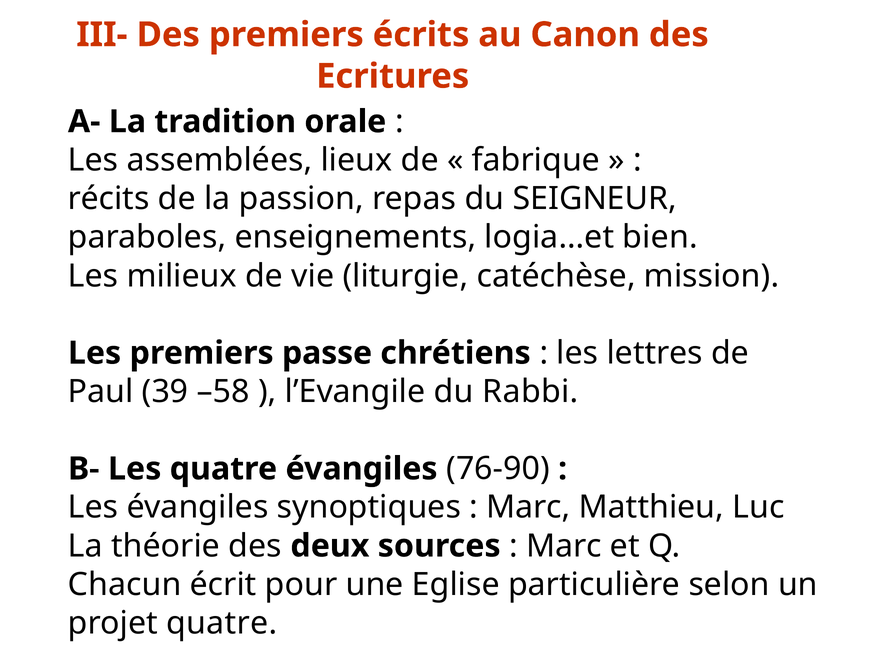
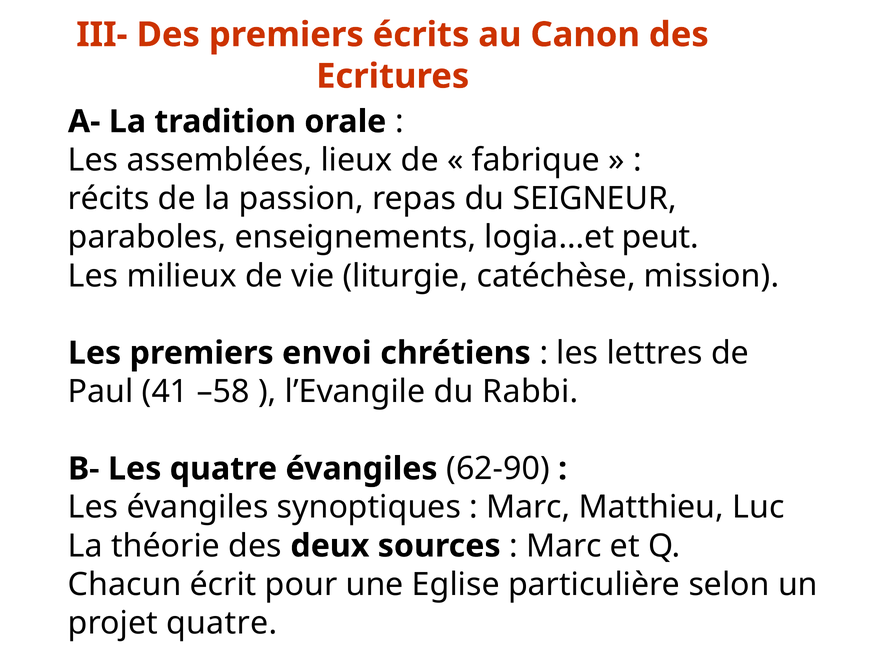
bien: bien -> peut (660, 237)
passe: passe -> envoi (327, 353)
39: 39 -> 41 (165, 392)
76-90: 76-90 -> 62-90 (498, 469)
